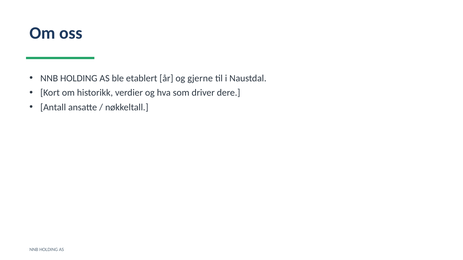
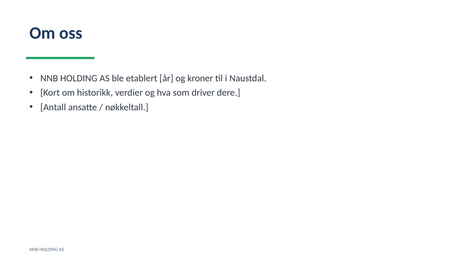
gjerne: gjerne -> kroner (200, 78)
